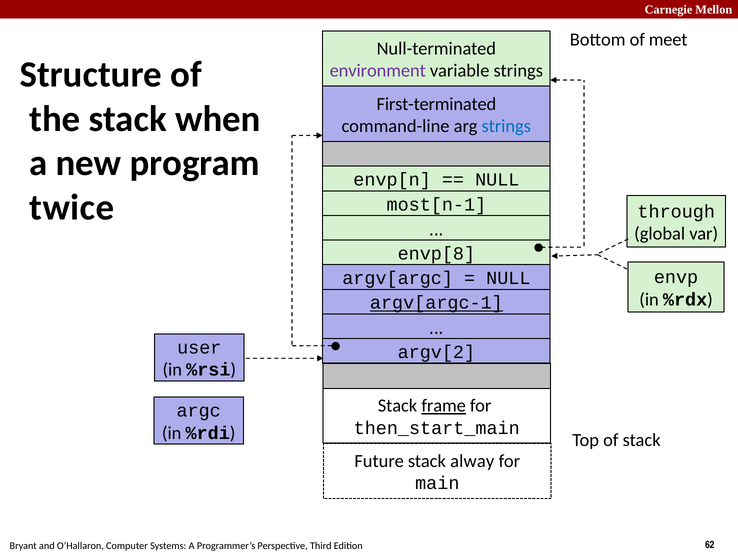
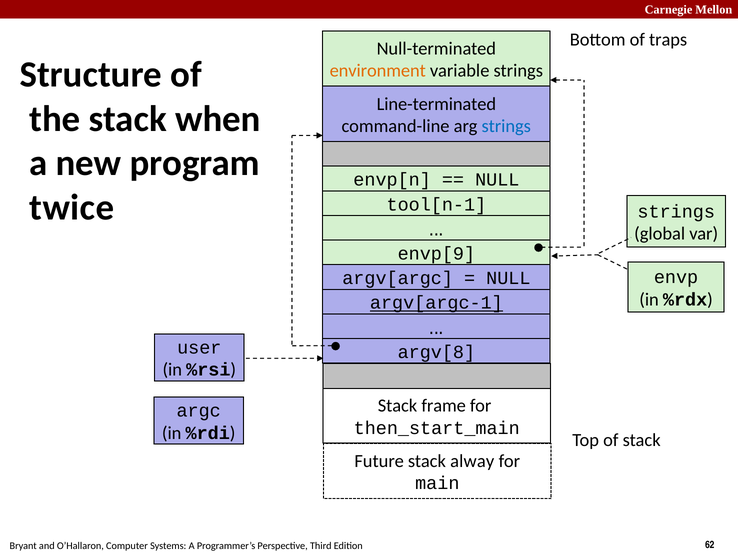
meet: meet -> traps (668, 39)
environment colour: purple -> orange (378, 71)
First-terminated: First-terminated -> Line-terminated (436, 104)
most[n-1: most[n-1 -> tool[n-1 (436, 204)
through: through -> strings (676, 211)
envp[8: envp[8 -> envp[9 (436, 253)
argv[2: argv[2 -> argv[8 (436, 352)
frame underline: present -> none (444, 405)
